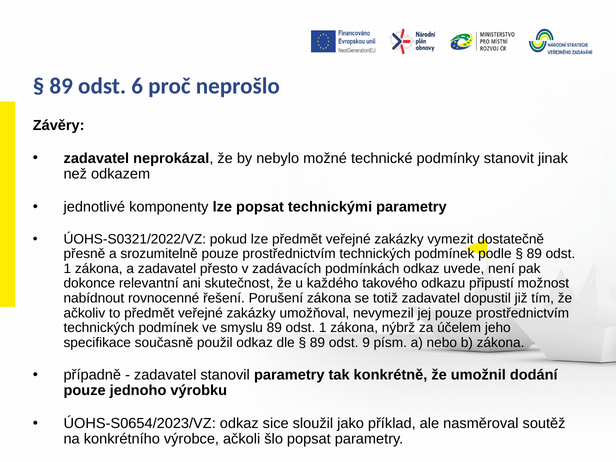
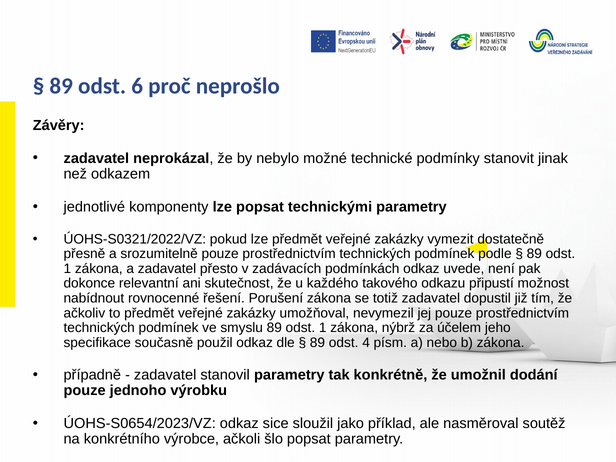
9: 9 -> 4 (366, 343)
